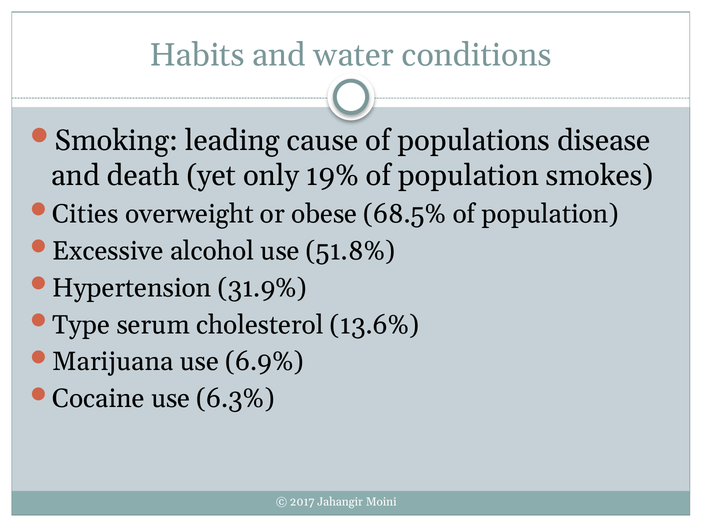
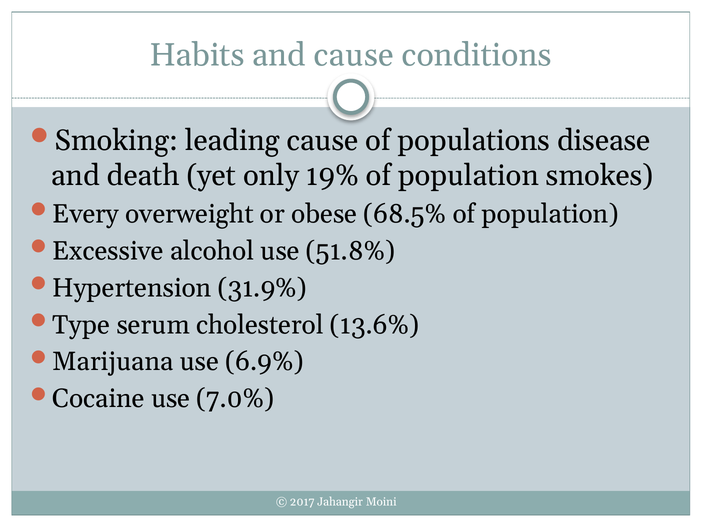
and water: water -> cause (354, 55)
Cities: Cities -> Every (86, 214)
6.3%: 6.3% -> 7.0% (235, 398)
